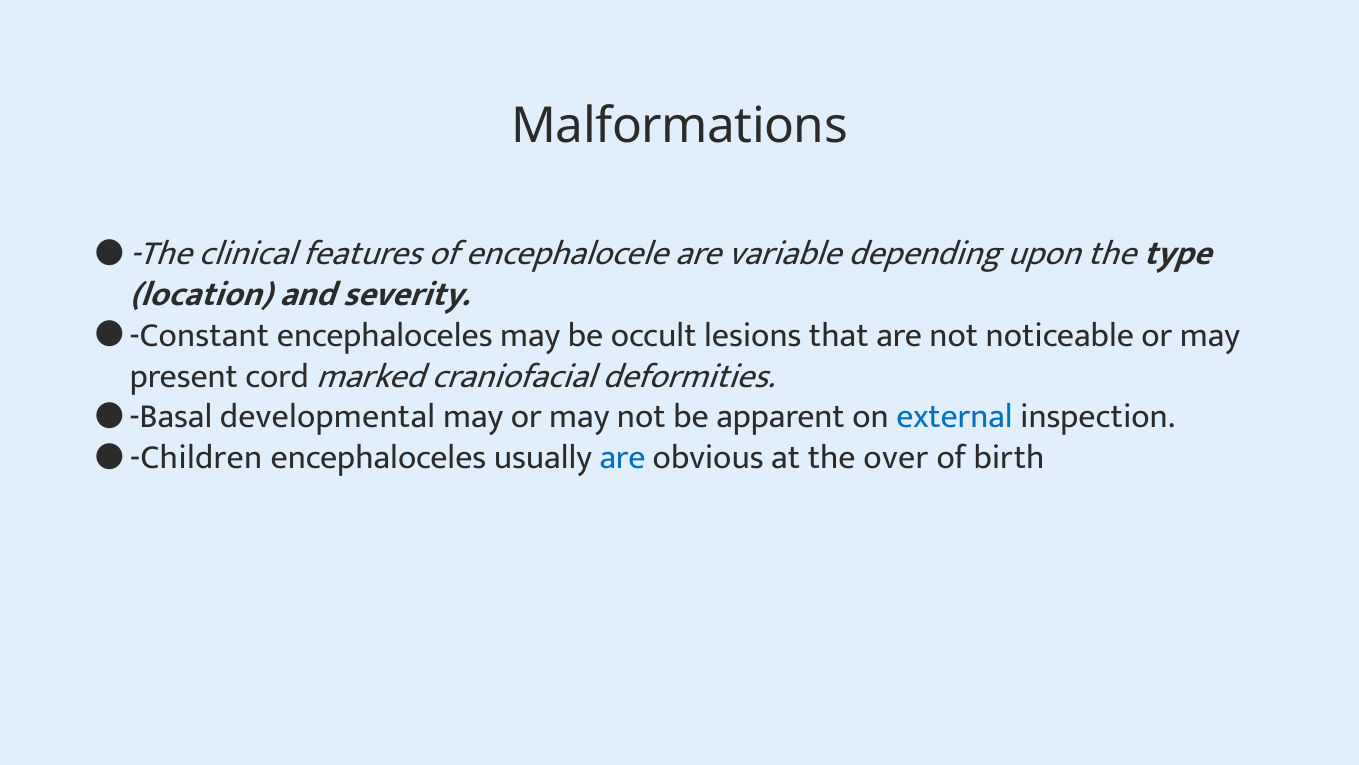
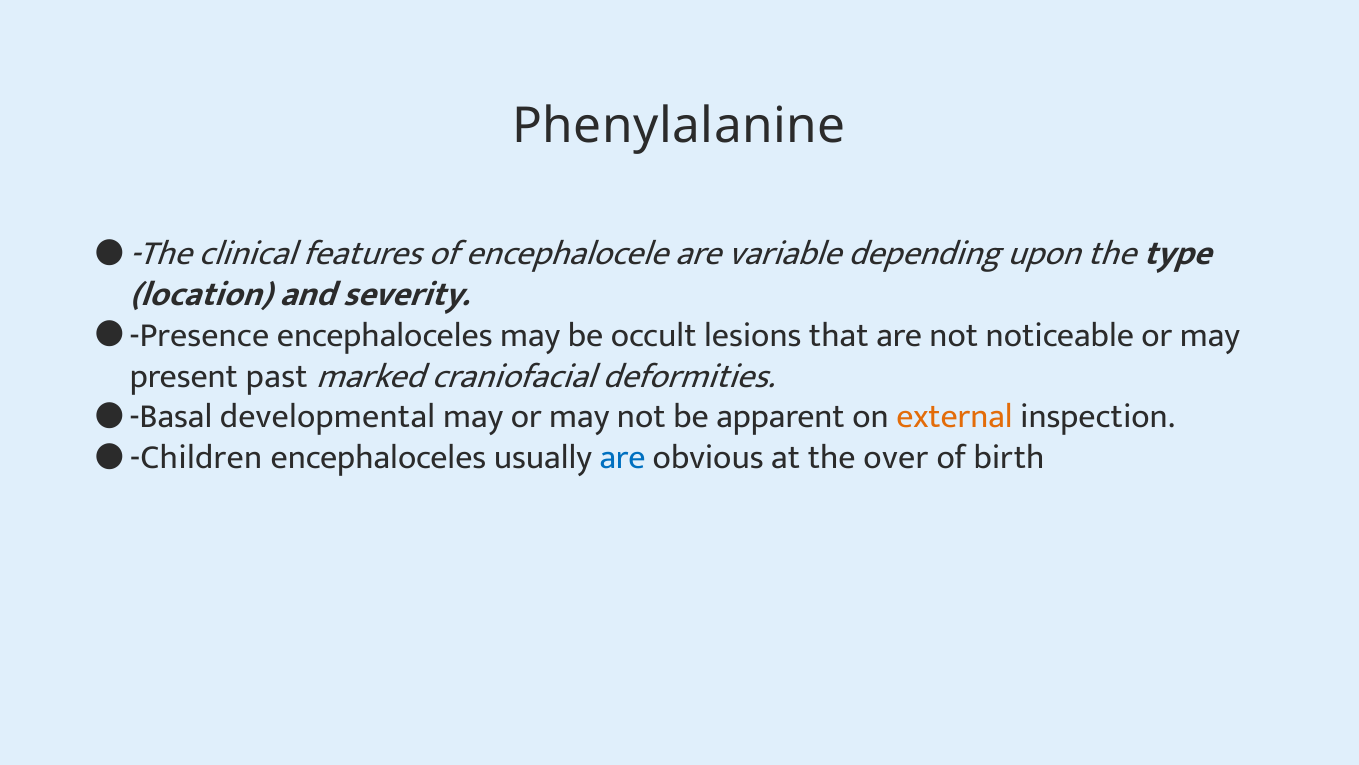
Malformations: Malformations -> Phenylalanine (679, 126)
Constant: Constant -> Presence (200, 335)
cord: cord -> past (277, 376)
external colour: blue -> orange (954, 416)
